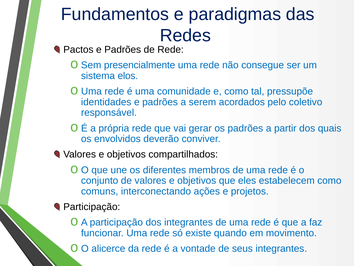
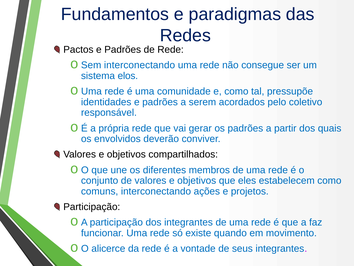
Sem presencialmente: presencialmente -> interconectando (140, 65)
